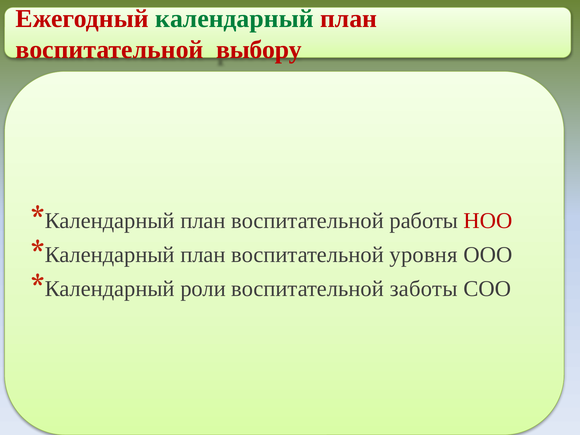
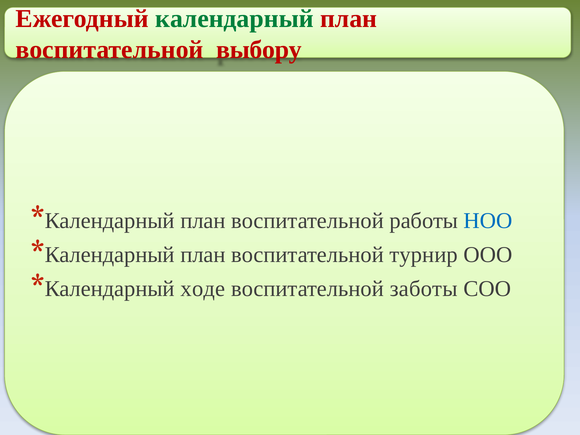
НОО colour: red -> blue (488, 221)
уровня: уровня -> турнир (424, 255)
роли: роли -> ходе (203, 289)
